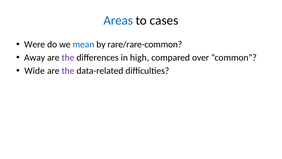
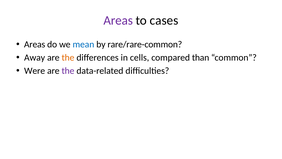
Areas colour: blue -> purple (118, 20)
Were: Were -> Areas (35, 44)
the colour: purple -> orange (68, 58)
high: high -> cells (140, 58)
over: over -> than (201, 58)
Wide: Wide -> Were (35, 71)
